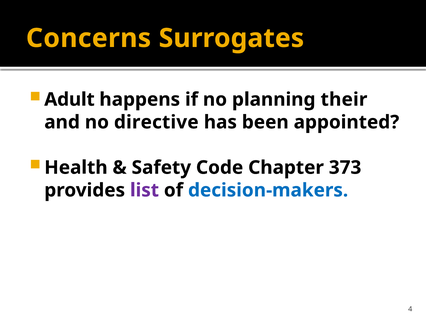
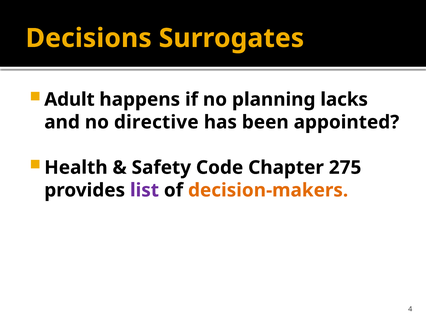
Concerns: Concerns -> Decisions (89, 38)
their: their -> lacks (344, 100)
373: 373 -> 275 (345, 168)
decision-makers colour: blue -> orange (268, 191)
